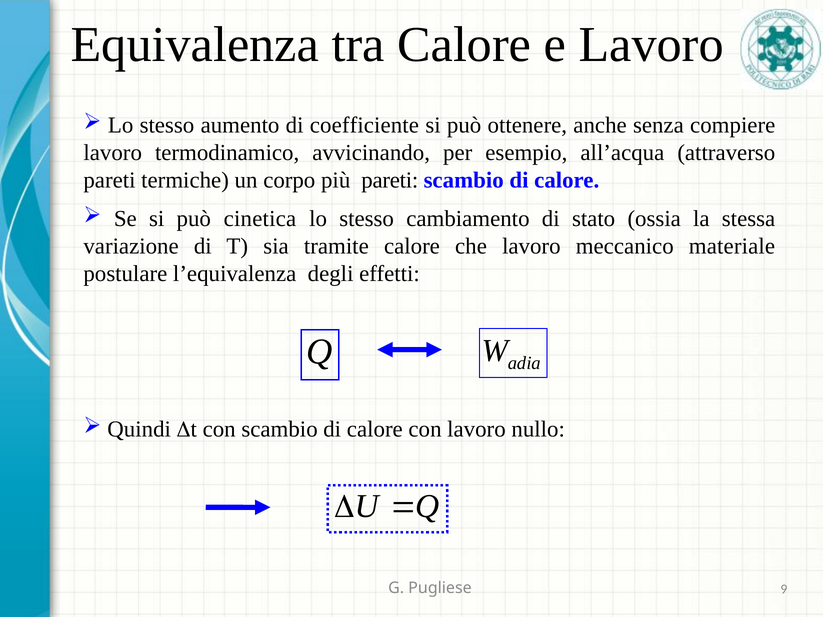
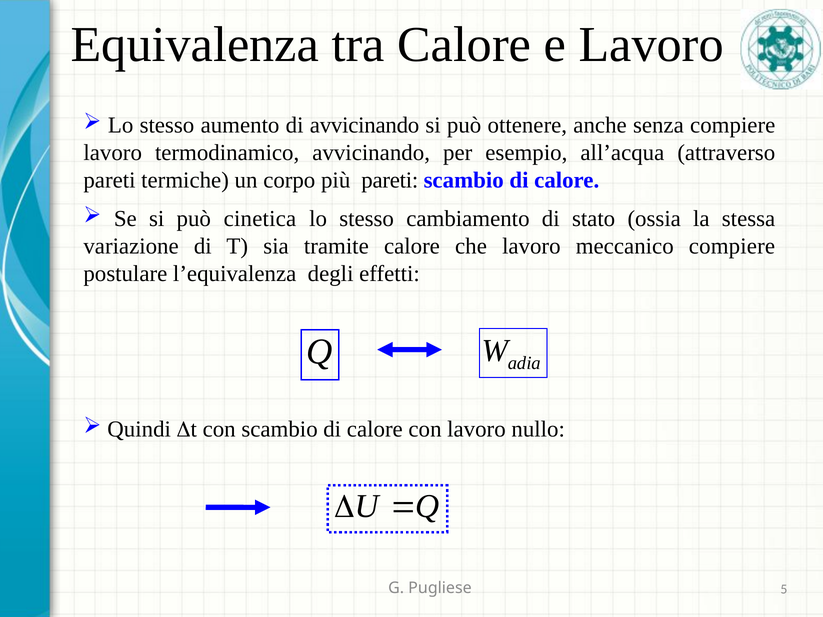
di coefficiente: coefficiente -> avvicinando (365, 125)
meccanico materiale: materiale -> compiere (732, 246)
9: 9 -> 5 (784, 589)
